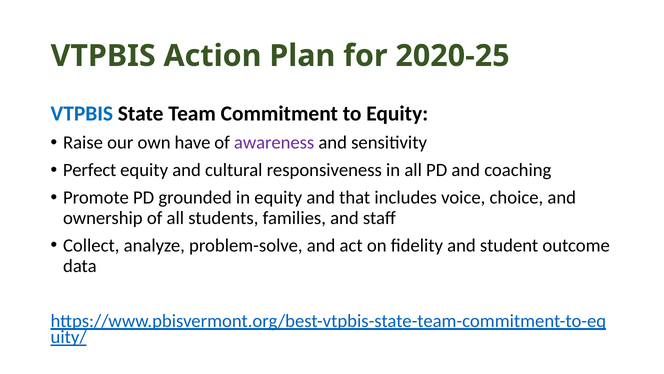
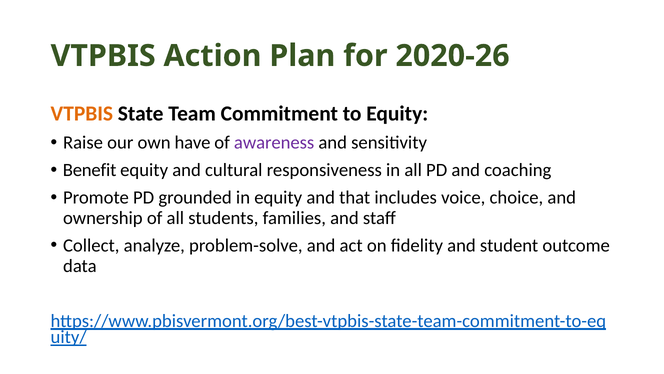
2020-25: 2020-25 -> 2020-26 (453, 56)
VTPBIS colour: blue -> orange (82, 114)
Perfect: Perfect -> Benefit (90, 170)
